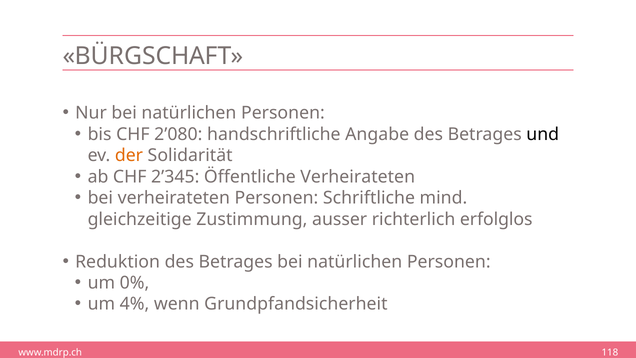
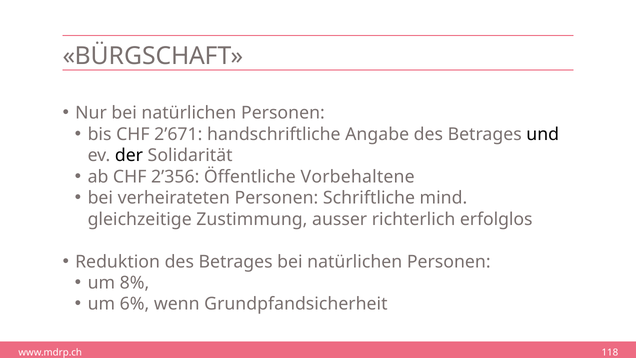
2’080: 2’080 -> 2’671 (178, 134)
der colour: orange -> black (129, 155)
2’345: 2’345 -> 2’356 (175, 177)
Öffentliche Verheirateten: Verheirateten -> Vorbehaltene (358, 177)
0%: 0% -> 8% (134, 283)
4%: 4% -> 6% (134, 304)
